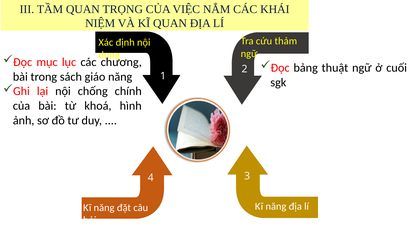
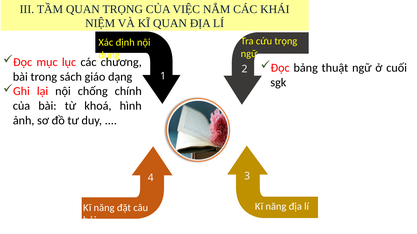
cứu thảm: thảm -> trọng (286, 41)
giáo năng: năng -> dạng (120, 77)
